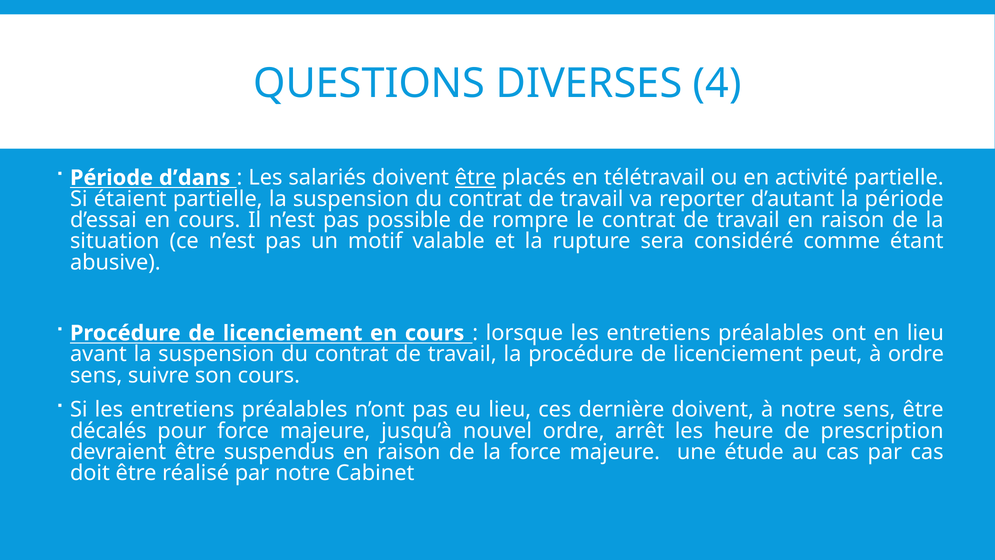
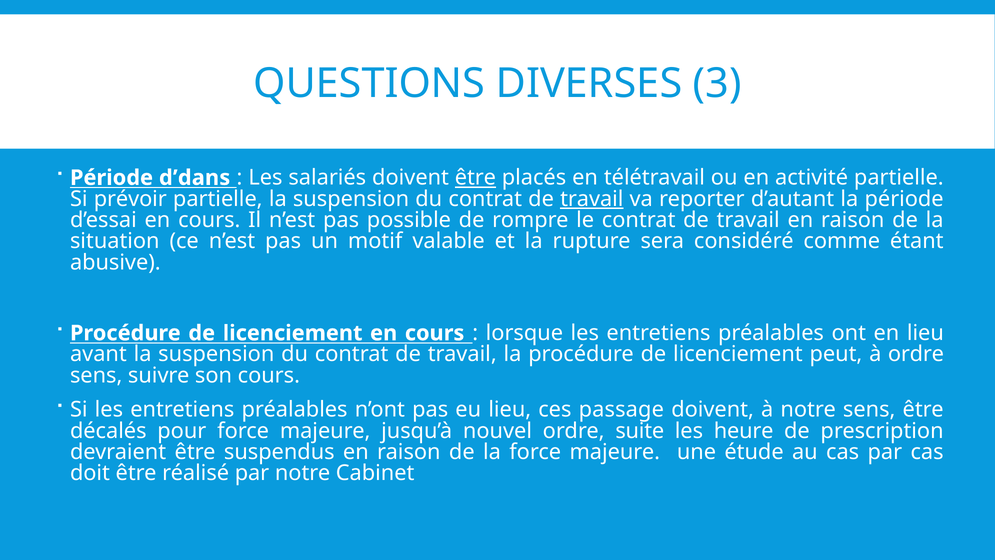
4: 4 -> 3 (717, 84)
étaient: étaient -> prévoir (130, 199)
travail underline: none -> present (592, 199)
dernière: dernière -> passage (621, 409)
arrêt: arrêt -> suite (640, 431)
